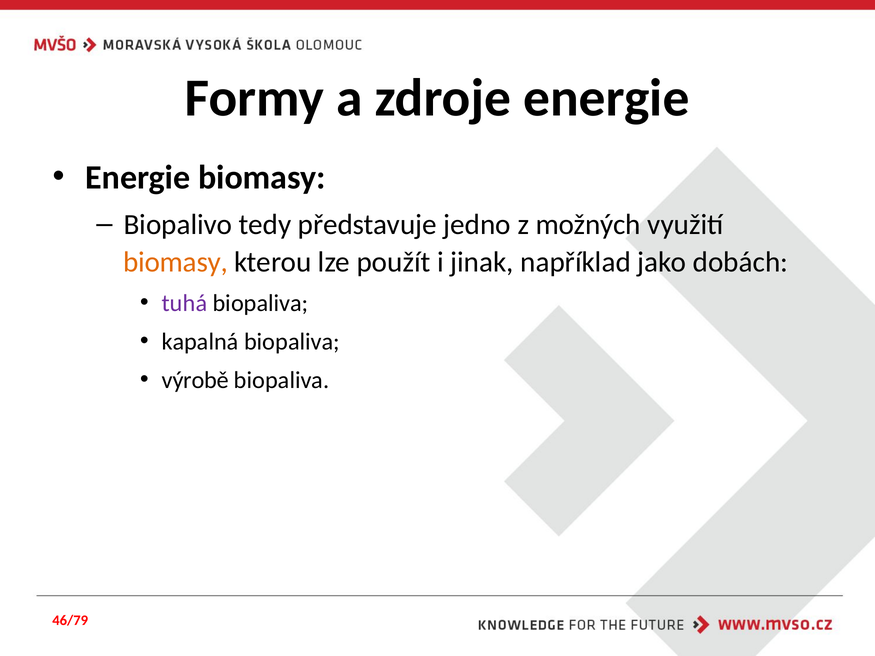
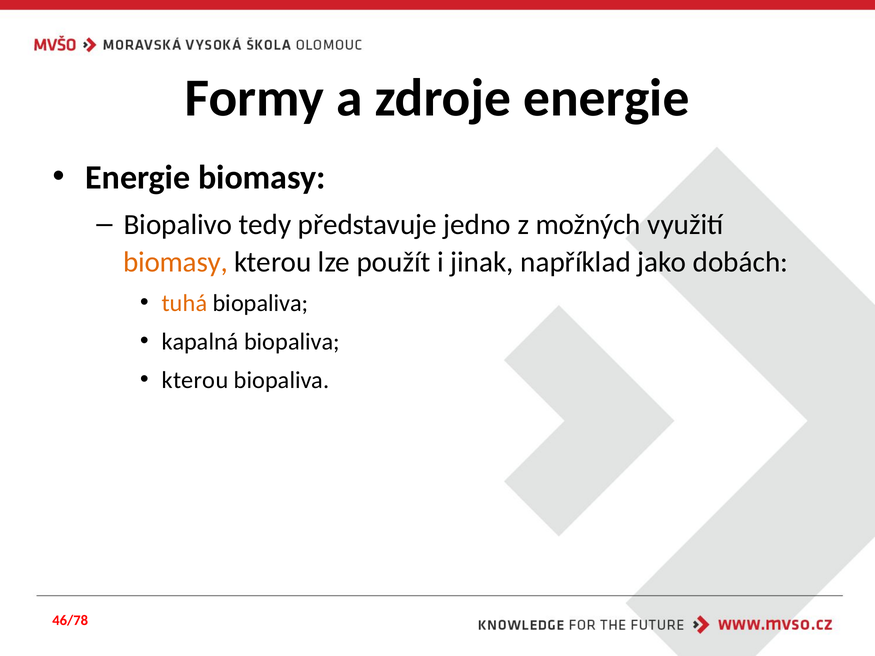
tuhá colour: purple -> orange (185, 303)
výrobě: výrobě -> kterou (195, 380)
46/79: 46/79 -> 46/78 (70, 621)
